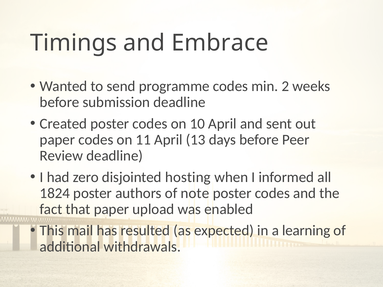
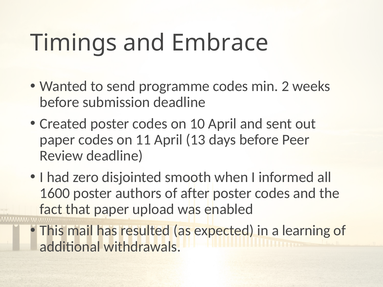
hosting: hosting -> smooth (188, 177)
1824: 1824 -> 1600 (55, 193)
note: note -> after (195, 193)
